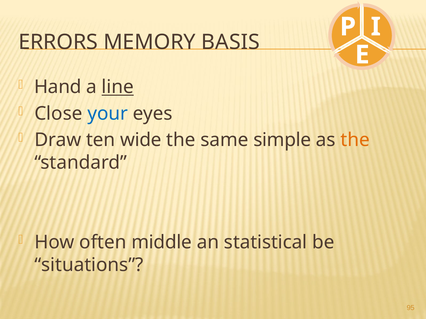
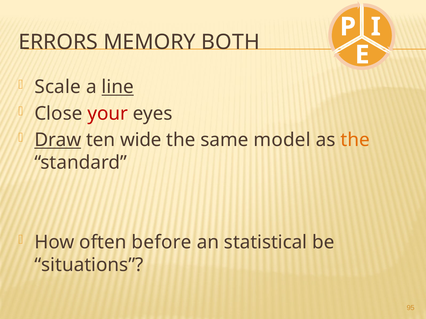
BASIS: BASIS -> BOTH (231, 42)
Hand: Hand -> Scale (58, 87)
your colour: blue -> red (108, 114)
Draw underline: none -> present (58, 140)
simple: simple -> model (282, 140)
middle: middle -> before (162, 242)
